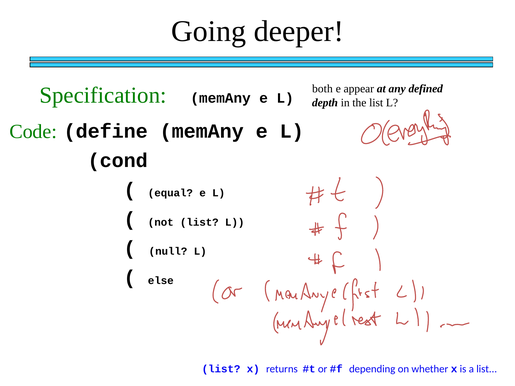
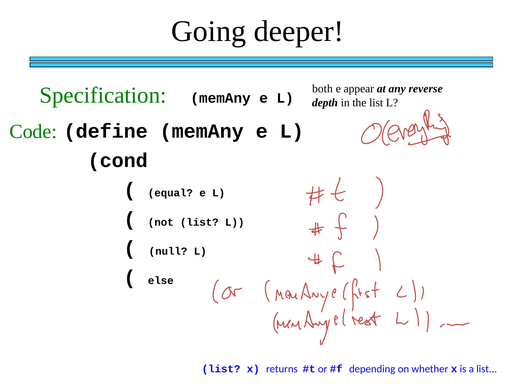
defined: defined -> reverse (426, 89)
